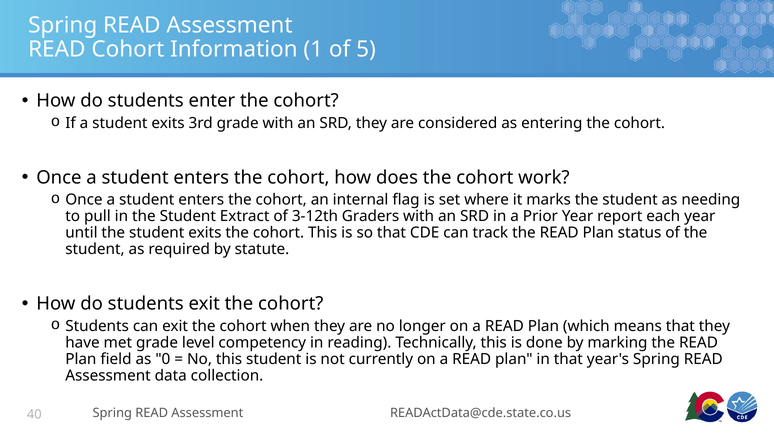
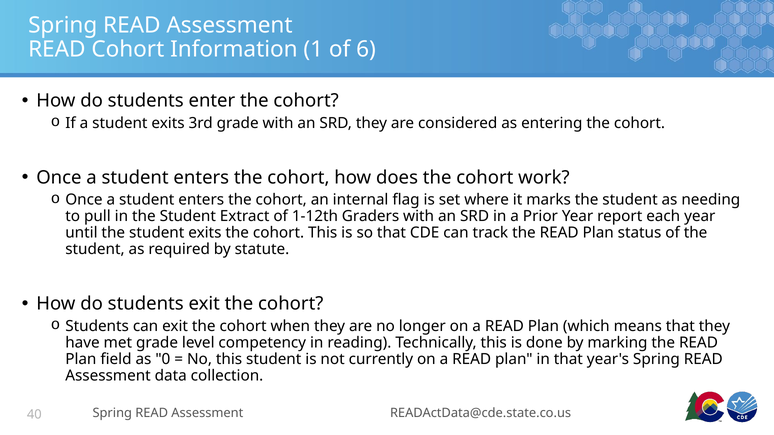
5: 5 -> 6 (366, 49)
3-12th: 3-12th -> 1-12th (315, 217)
